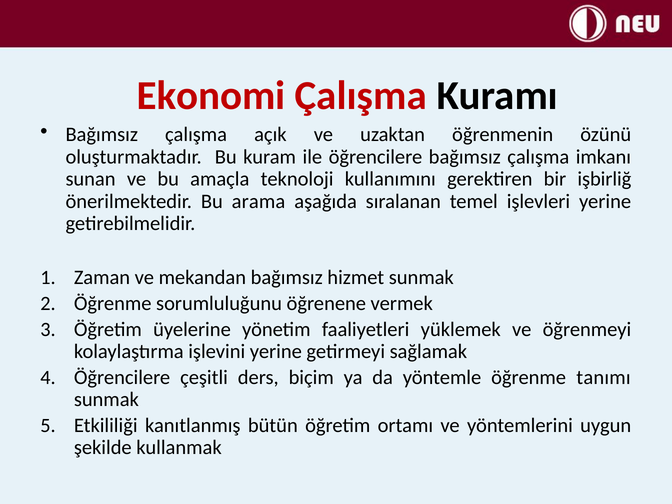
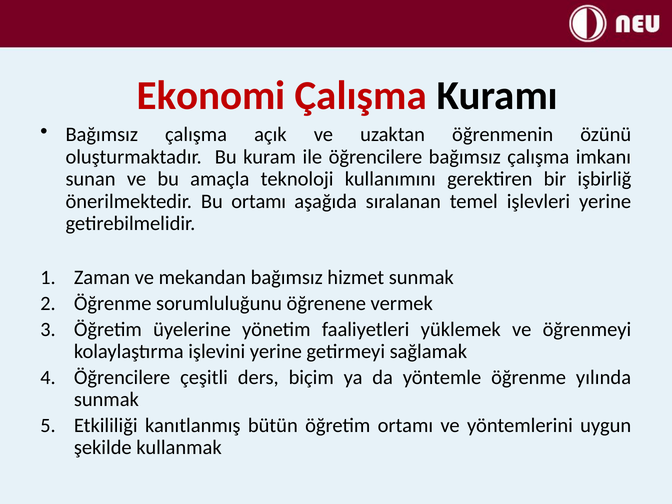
Bu arama: arama -> ortamı (259, 201)
tanımı: tanımı -> yılında (604, 377)
